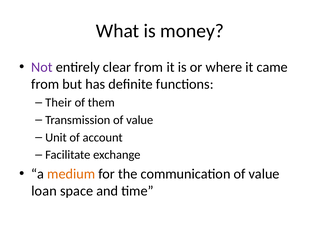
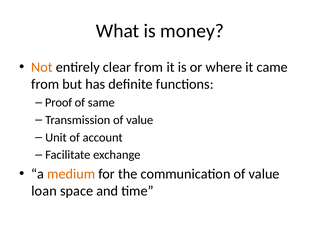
Not colour: purple -> orange (42, 67)
Their: Their -> Proof (59, 103)
them: them -> same (101, 103)
